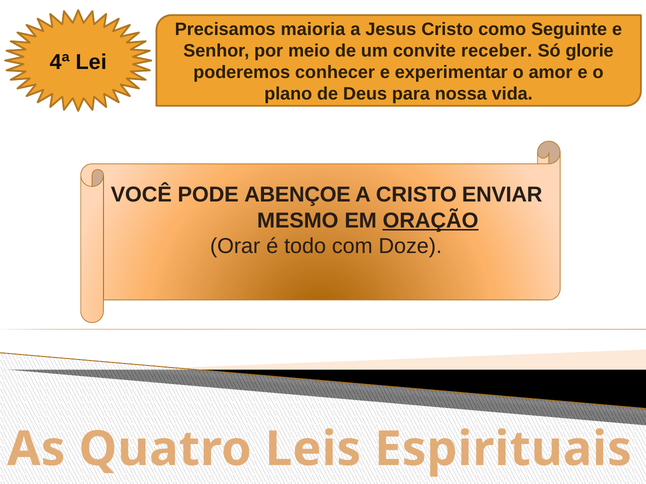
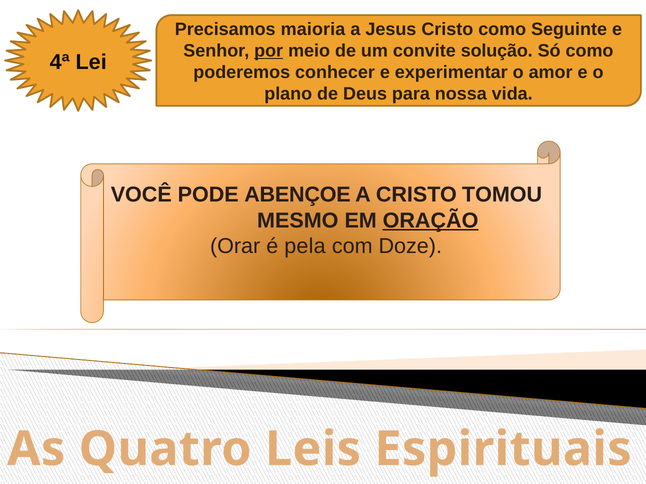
por underline: none -> present (269, 51)
receber: receber -> solução (497, 51)
Só glorie: glorie -> como (590, 51)
ENVIAR: ENVIAR -> TOMOU (502, 195)
todo: todo -> pela (305, 247)
